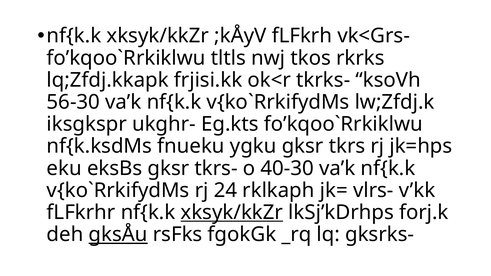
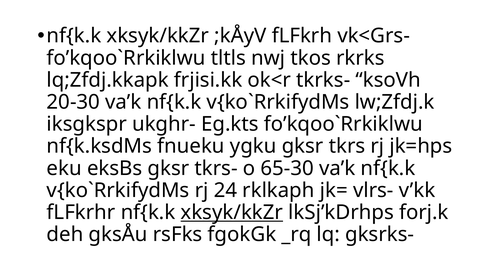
56-30: 56-30 -> 20-30 (73, 102)
40-30: 40-30 -> 65-30 (287, 168)
gksÅu underline: present -> none (118, 235)
